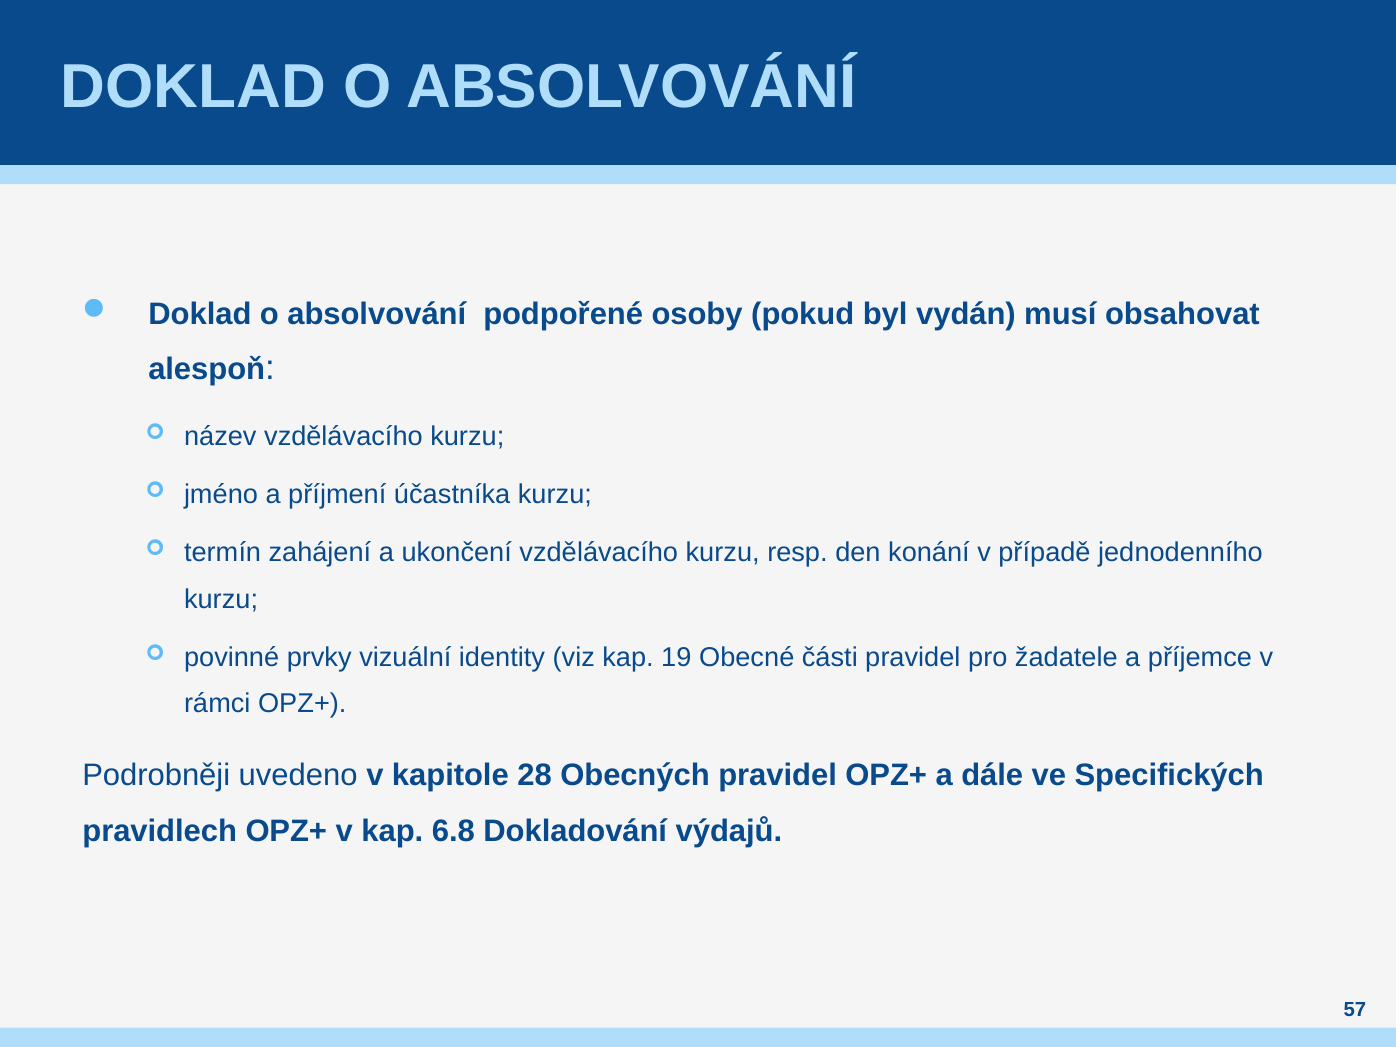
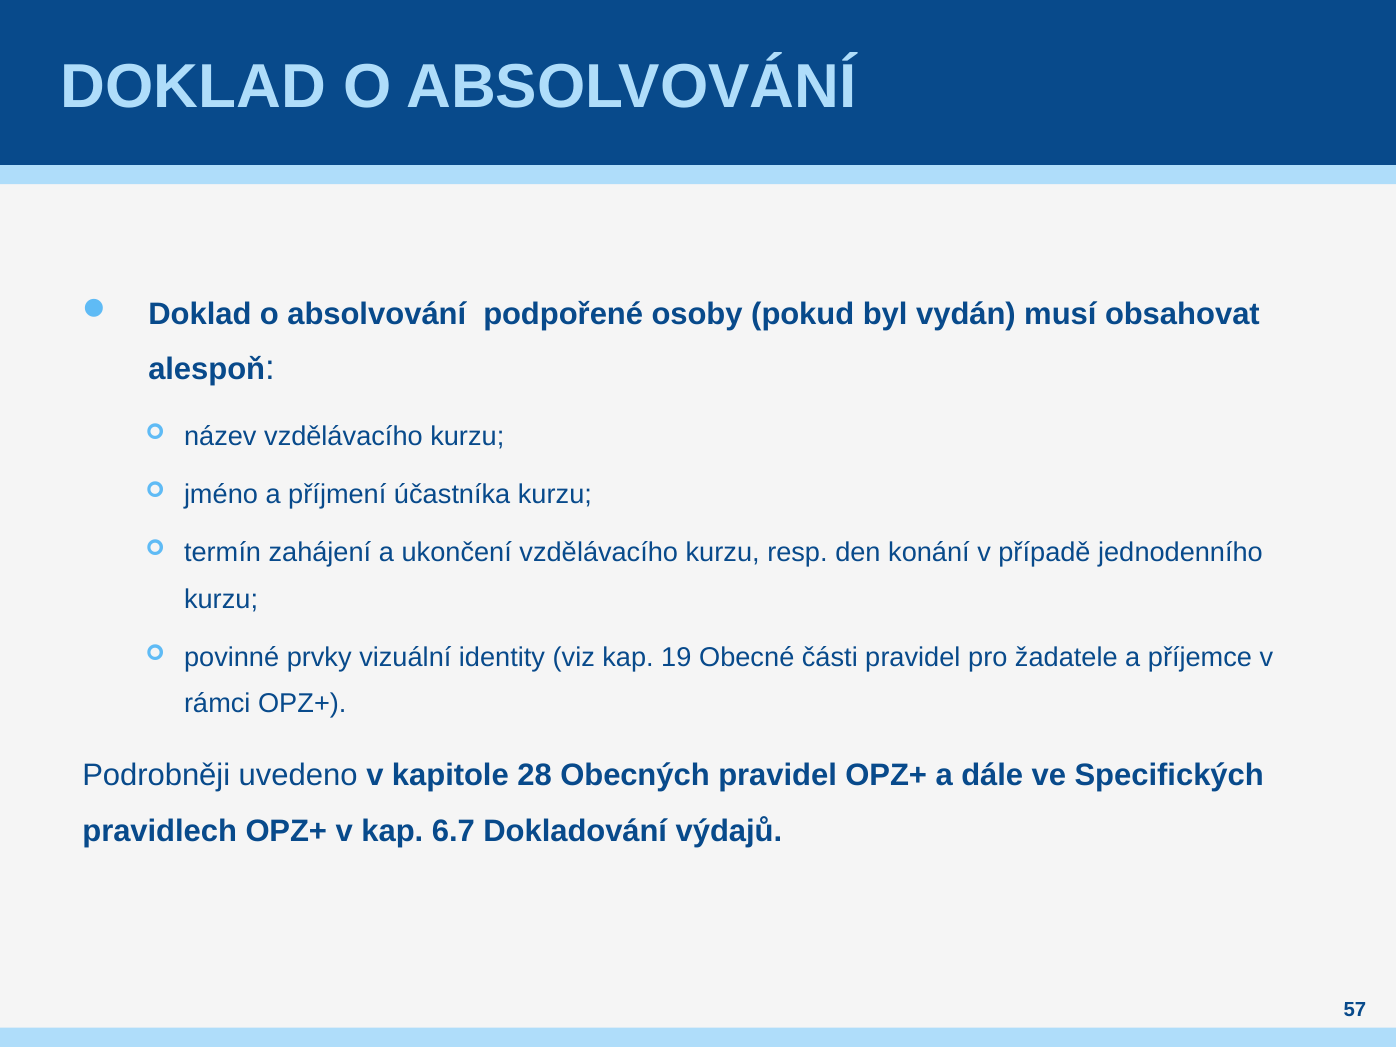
6.8: 6.8 -> 6.7 (453, 831)
